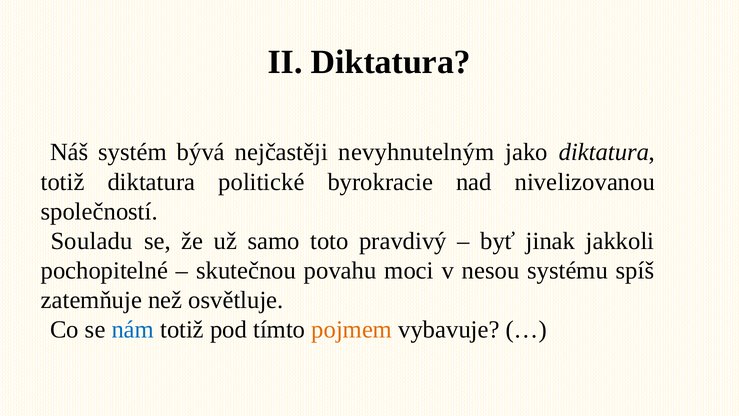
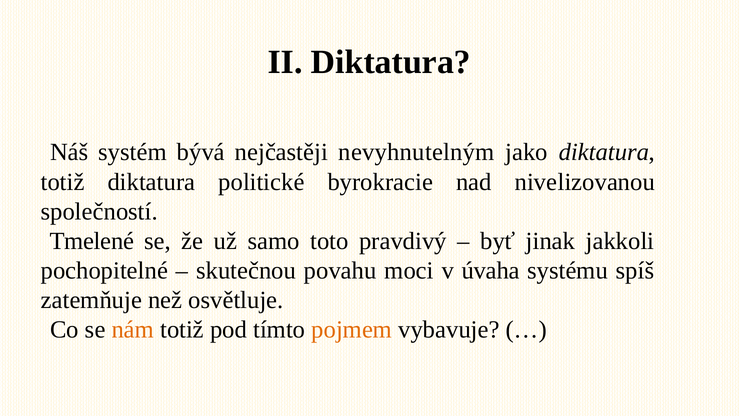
Souladu: Souladu -> Tmelené (92, 241)
nesou: nesou -> úvaha (491, 270)
nám colour: blue -> orange (133, 330)
